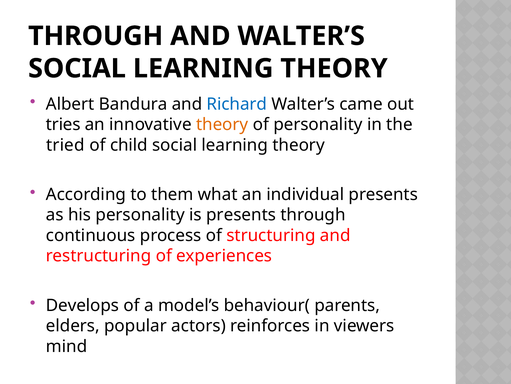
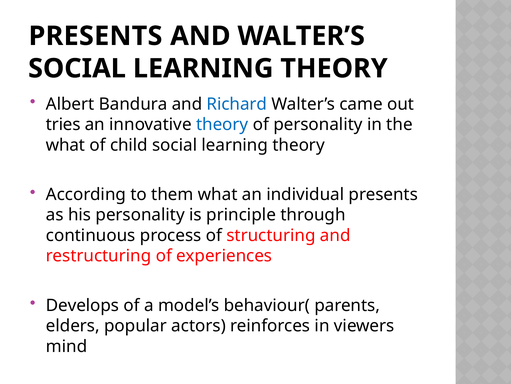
THROUGH: THROUGH -> PRESENTS (95, 36)
theory colour: orange -> blue (222, 124)
tried: tried -> what (66, 145)
is presents: presents -> principle (241, 215)
